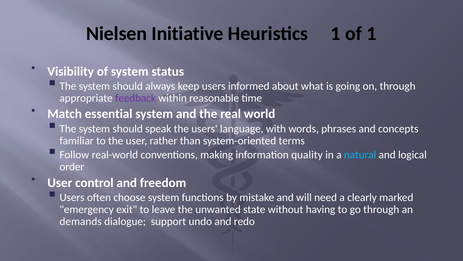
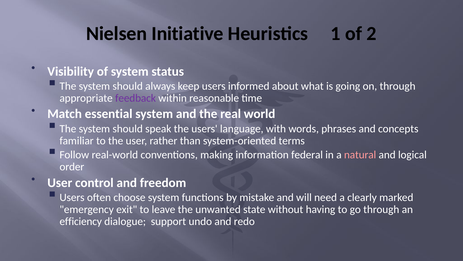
of 1: 1 -> 2 (371, 34)
quality: quality -> federal (307, 155)
natural colour: light blue -> pink (360, 155)
demands: demands -> efficiency (81, 221)
